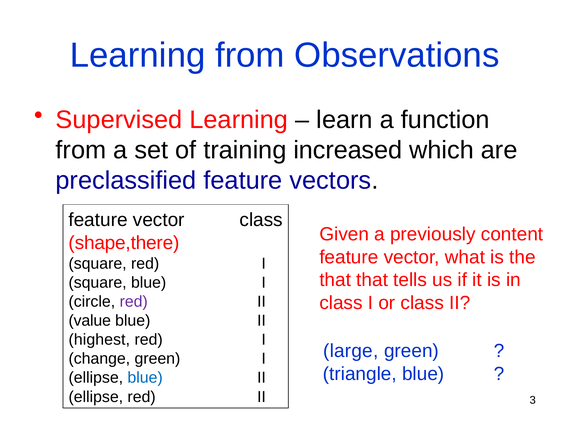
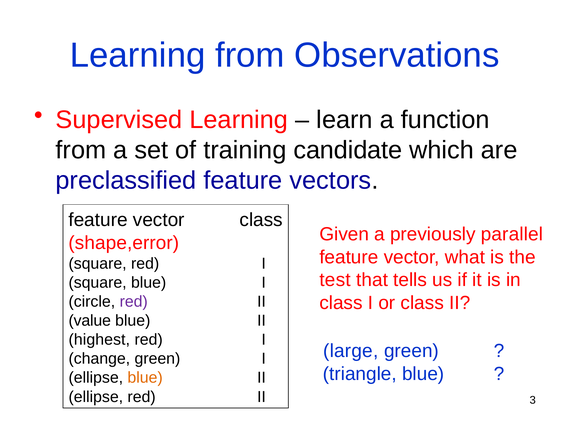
increased: increased -> candidate (348, 150)
content: content -> parallel (512, 234)
shape,there: shape,there -> shape,error (124, 243)
that: that -> test (335, 280)
blue colour: blue -> orange (145, 377)
